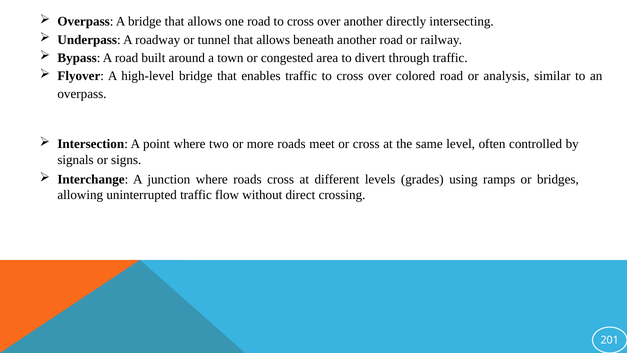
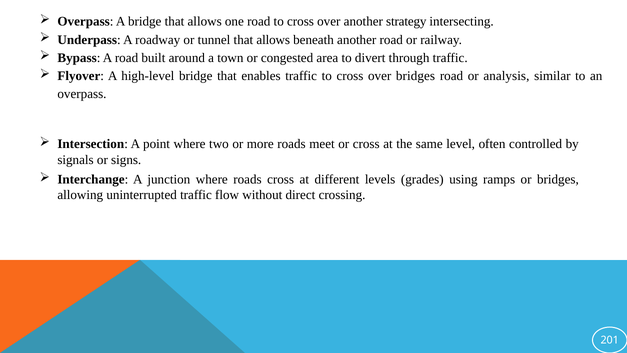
directly: directly -> strategy (406, 22)
over colored: colored -> bridges (416, 76)
